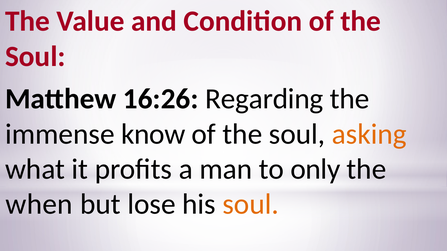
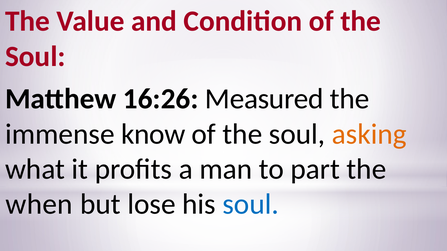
Regarding: Regarding -> Measured (264, 99)
only: only -> part (315, 169)
soul colour: orange -> blue (251, 205)
